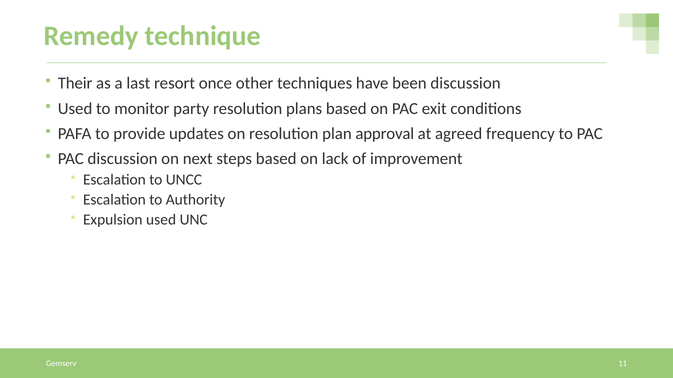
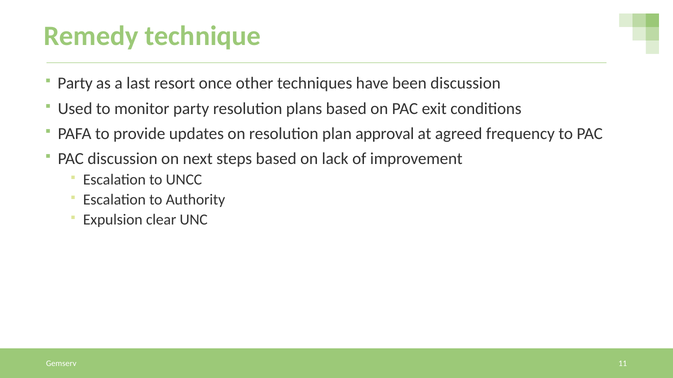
Their: Their -> Party (75, 83)
Expulsion used: used -> clear (161, 220)
